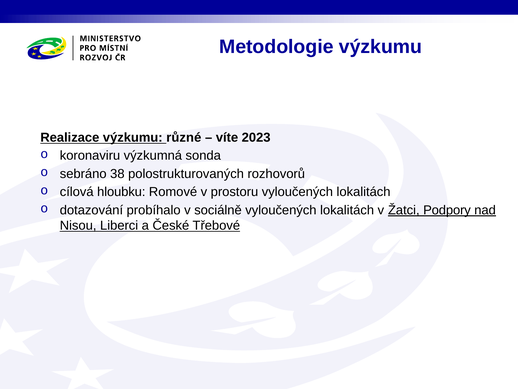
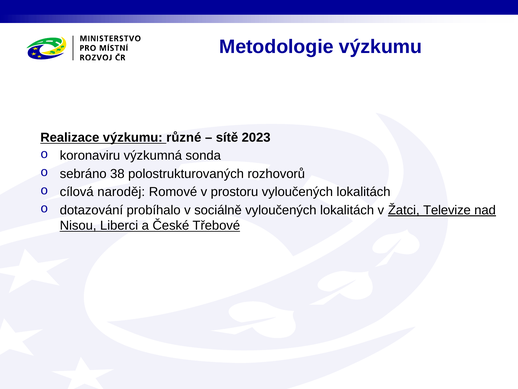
víte: víte -> sítě (227, 137)
hloubku: hloubku -> naroděj (121, 192)
Podpory: Podpory -> Televize (447, 210)
